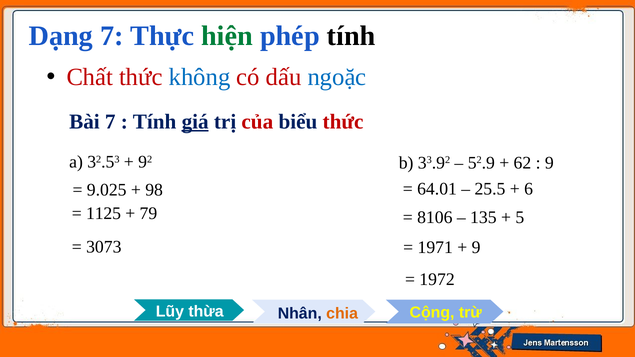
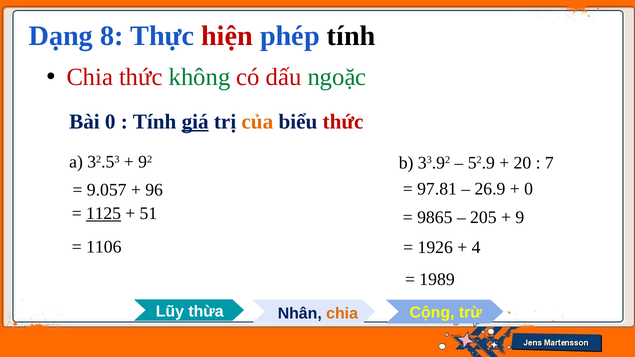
Dạng 7: 7 -> 8 (112, 36)
hiện colour: green -> red (227, 36)
Chất: Chất -> Chia (90, 77)
không colour: blue -> green (200, 77)
ngoặc colour: blue -> green (337, 77)
Bài 7: 7 -> 0 (110, 122)
của colour: red -> orange (257, 122)
62: 62 -> 20 (522, 163)
9: 9 -> 7 (549, 163)
64.01: 64.01 -> 97.81 (437, 189)
25.5: 25.5 -> 26.9 (490, 189)
6: 6 -> 0 (529, 189)
9.025: 9.025 -> 9.057 (107, 190)
98: 98 -> 96 (154, 190)
1125 underline: none -> present (104, 213)
79: 79 -> 51 (148, 213)
8106: 8106 -> 9865 (435, 218)
135: 135 -> 205 (483, 218)
5: 5 -> 9 (520, 218)
3073: 3073 -> 1106 (104, 247)
1971: 1971 -> 1926 (435, 248)
9: 9 -> 4 (476, 248)
1972: 1972 -> 1989 (437, 280)
